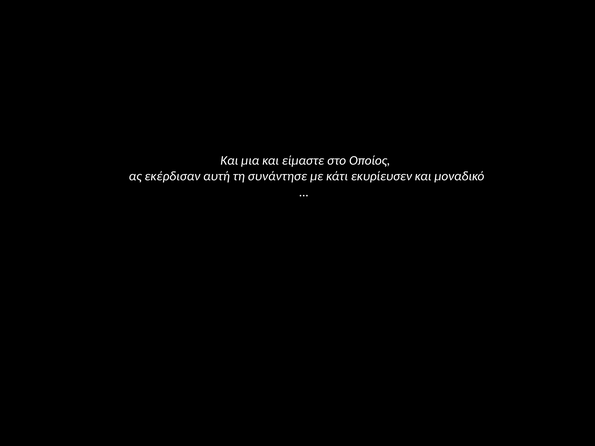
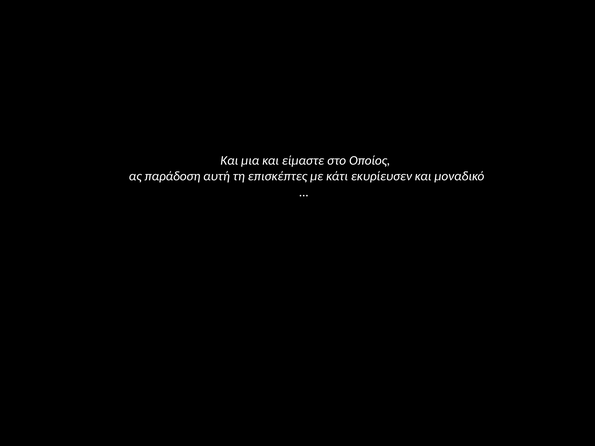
εκέρδισαν: εκέρδισαν -> παράδοση (172, 176)
συνάντησε: συνάντησε -> επισκέπτες (278, 176)
